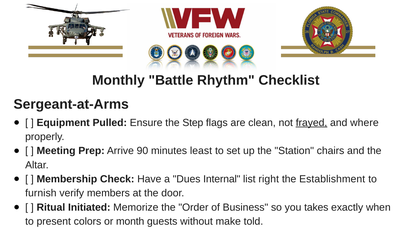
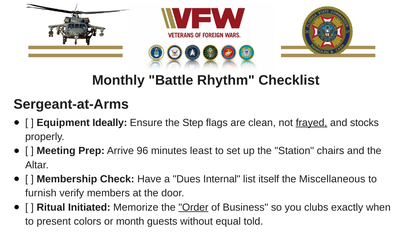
Pulled: Pulled -> Ideally (110, 123)
where: where -> stocks (365, 123)
90: 90 -> 96 (142, 151)
right: right -> itself (269, 179)
Establishment: Establishment -> Miscellaneous (332, 179)
Order underline: none -> present (193, 207)
takes: takes -> clubs (316, 207)
make: make -> equal (228, 221)
